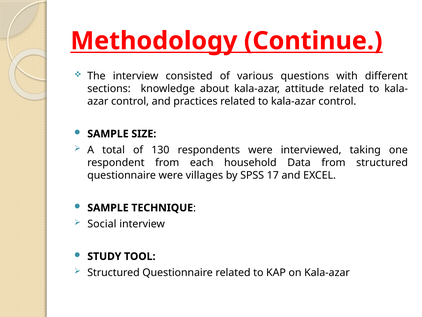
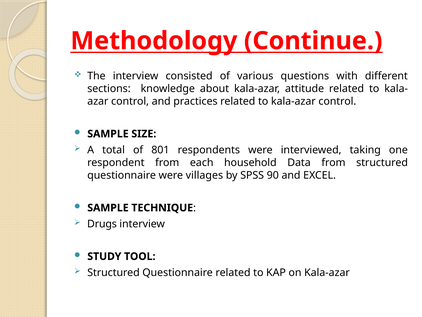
130: 130 -> 801 (160, 150)
17: 17 -> 90 (273, 175)
Social: Social -> Drugs (102, 224)
